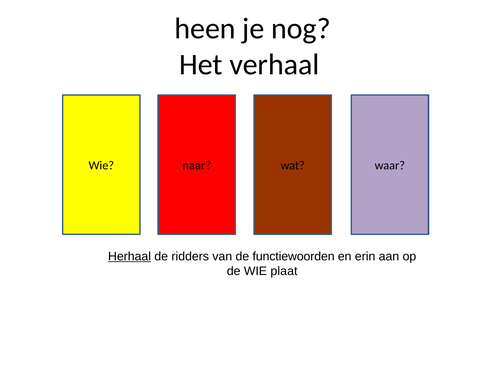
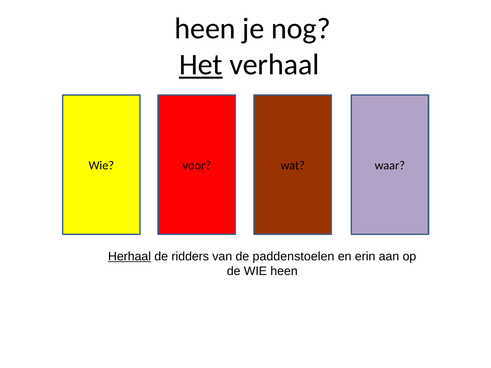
Het underline: none -> present (201, 65)
naar: naar -> voor (197, 166)
functiewoorden: functiewoorden -> paddenstoelen (293, 257)
WIE plaat: plaat -> heen (284, 271)
